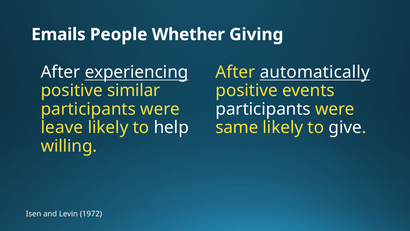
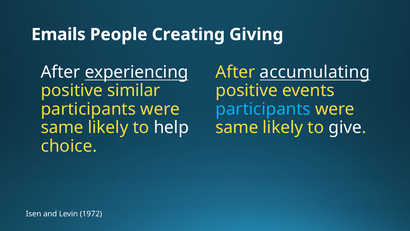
Whether: Whether -> Creating (188, 34)
automatically: automatically -> accumulating (315, 72)
participants colour: white -> light blue (263, 109)
leave: leave -> same (62, 127)
willing: willing -> choice (69, 146)
